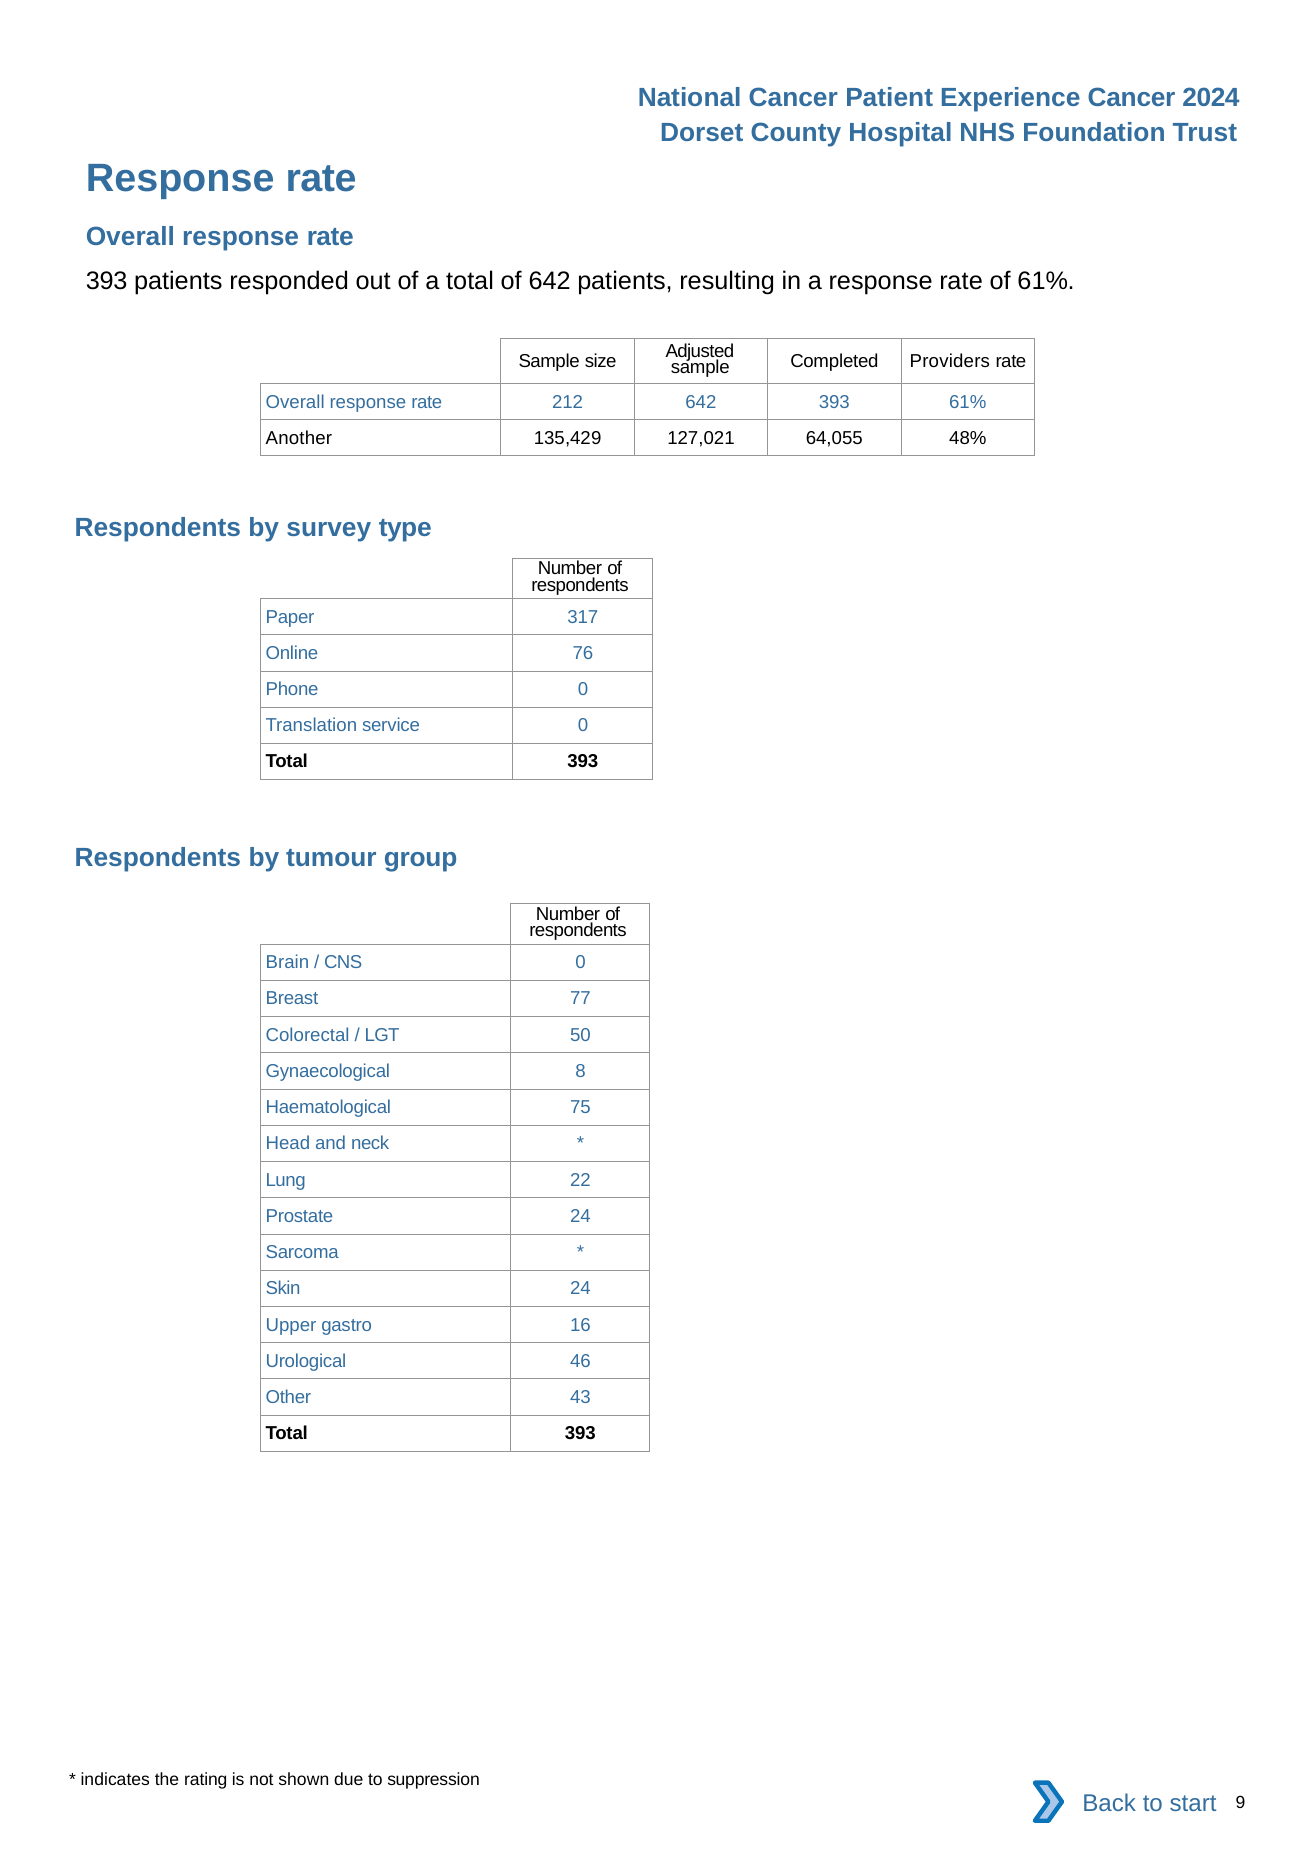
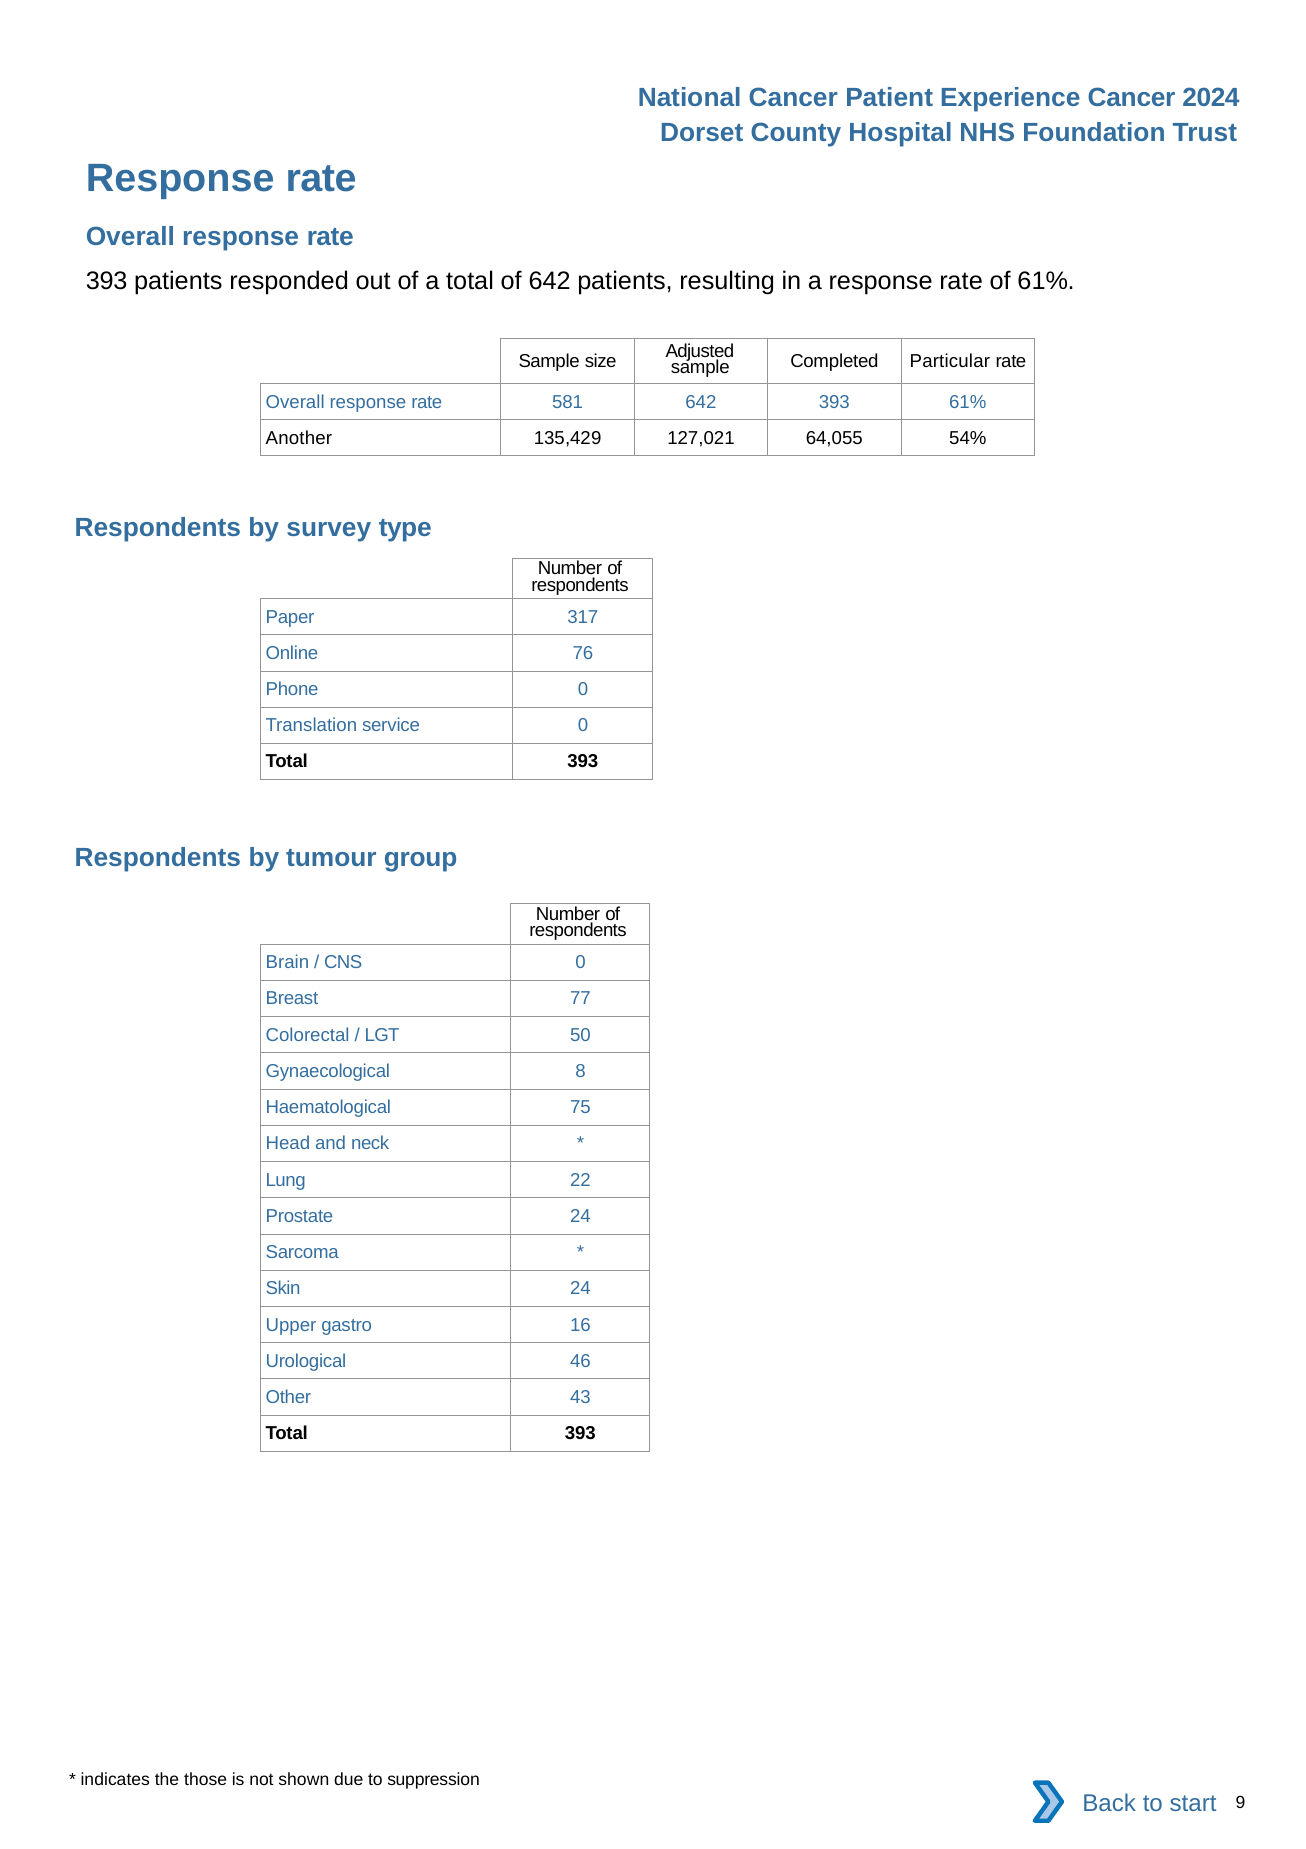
Providers: Providers -> Particular (950, 361)
212: 212 -> 581 (568, 402)
48%: 48% -> 54% (968, 438)
rating: rating -> those (206, 1779)
